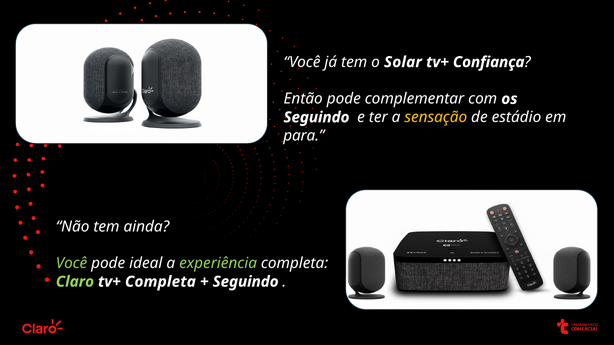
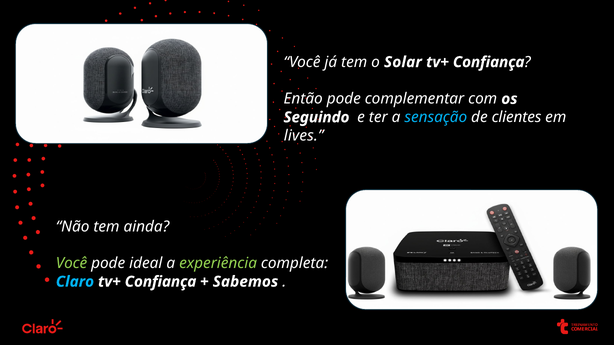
sensação colour: yellow -> light blue (436, 117)
estádio: estádio -> clientes (517, 117)
para: para -> lives (304, 136)
Claro colour: light green -> light blue (75, 282)
Completa: Completa -> Confiança (161, 282)
Seguindo: Seguindo -> Sabemos (245, 282)
